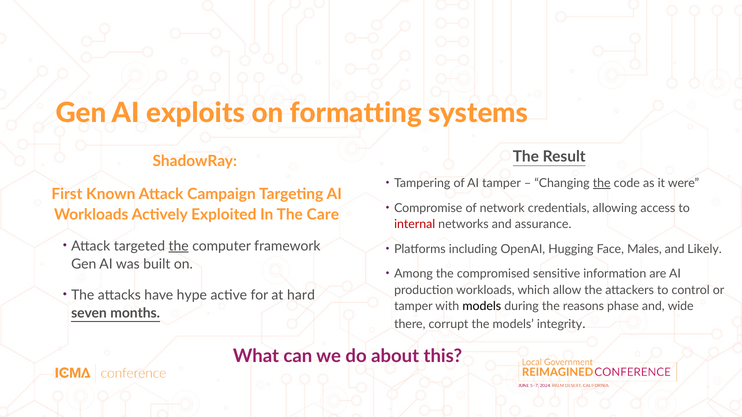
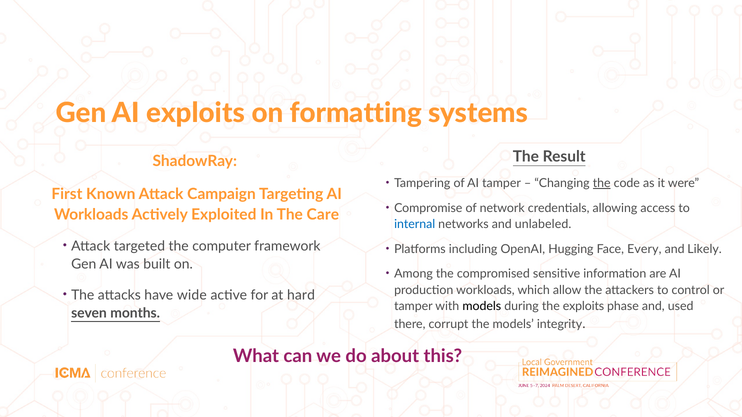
internal colour: red -> blue (415, 224)
assurance: assurance -> unlabeled (543, 224)
the underline: present -> none (179, 246)
Males: Males -> Every (644, 249)
hype: hype -> wide (192, 295)
the reasons: reasons -> exploits (583, 307)
wide: wide -> used (681, 307)
